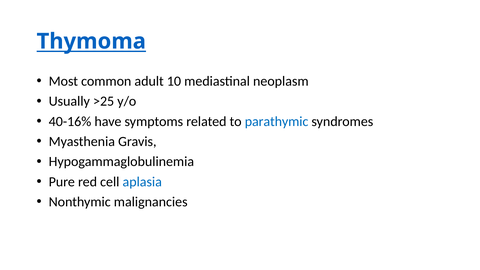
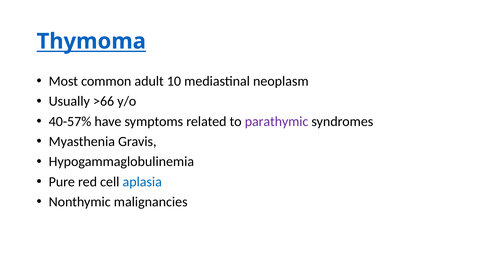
>25: >25 -> >66 (104, 101)
40-16%: 40-16% -> 40-57% (70, 121)
parathymic colour: blue -> purple (277, 121)
